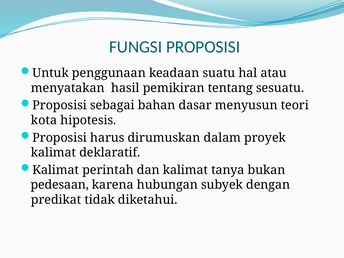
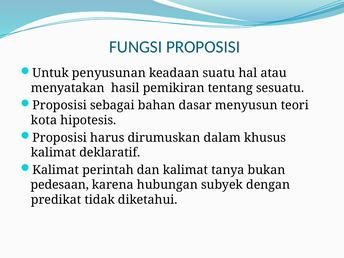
penggunaan: penggunaan -> penyusunan (109, 73)
proyek: proyek -> khusus (265, 138)
